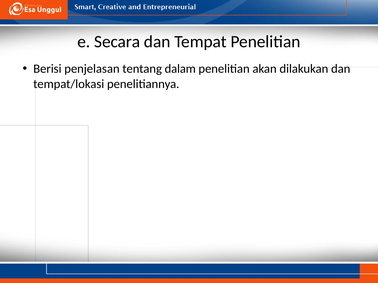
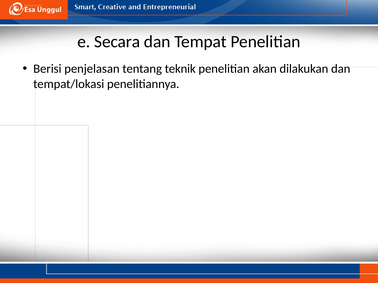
dalam: dalam -> teknik (180, 69)
